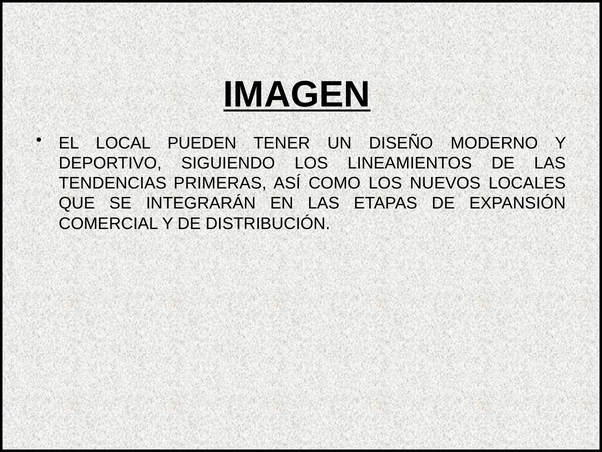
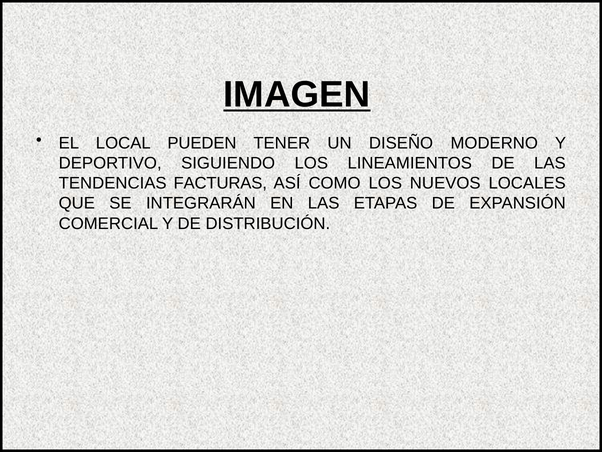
PRIMERAS: PRIMERAS -> FACTURAS (220, 183)
